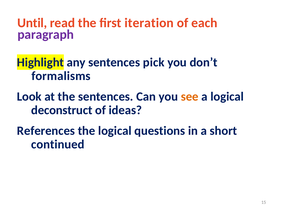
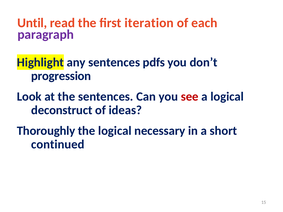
pick: pick -> pdfs (154, 62)
formalisms: formalisms -> progression (61, 76)
see colour: orange -> red (190, 97)
References: References -> Thoroughly (46, 131)
questions: questions -> necessary (160, 131)
